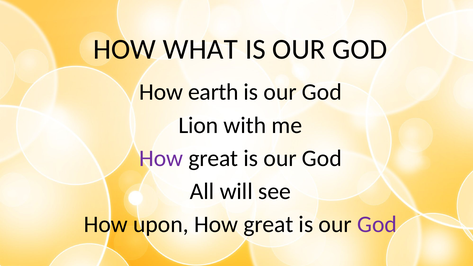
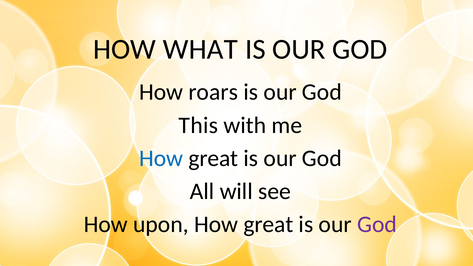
earth: earth -> roars (213, 92)
Lion: Lion -> This (198, 125)
How colour: purple -> blue (161, 158)
